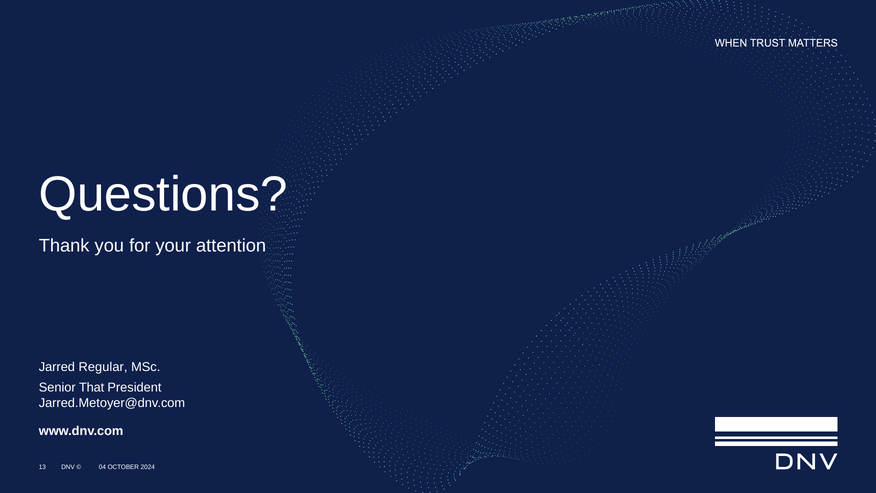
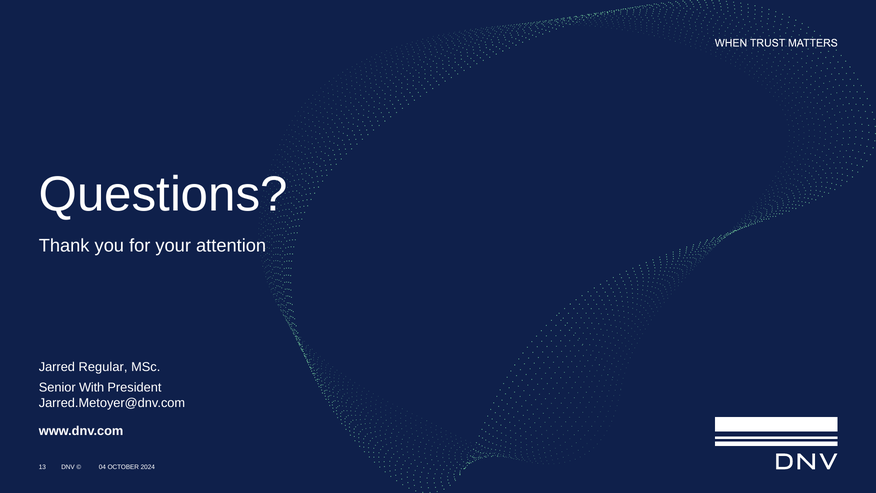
That: That -> With (92, 387)
